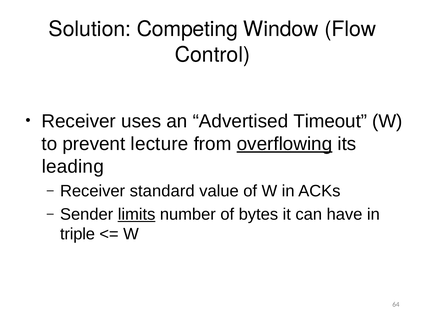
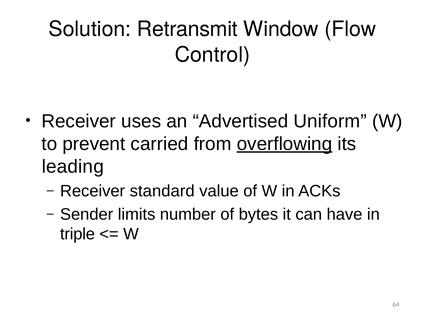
Competing: Competing -> Retransmit (187, 29)
Timeout: Timeout -> Uniform (330, 121)
lecture: lecture -> carried (160, 144)
limits underline: present -> none (137, 214)
